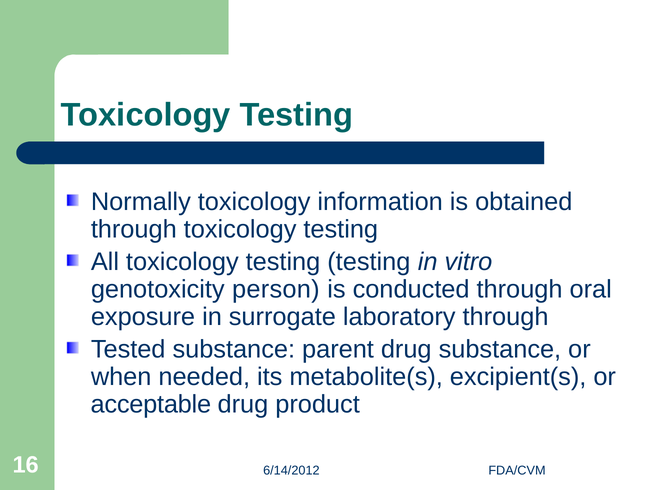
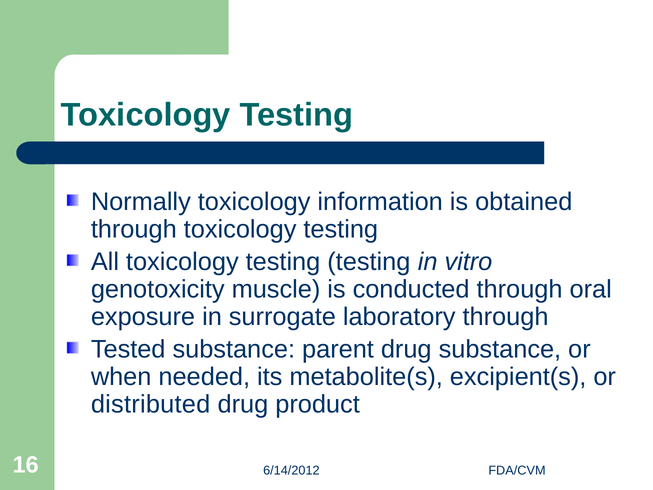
person: person -> muscle (276, 289)
acceptable: acceptable -> distributed (151, 404)
